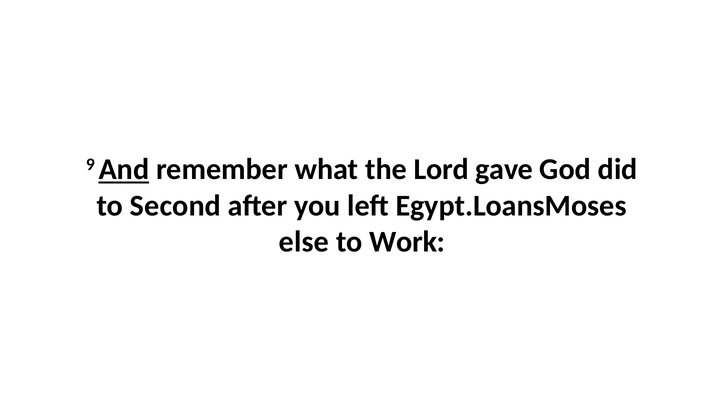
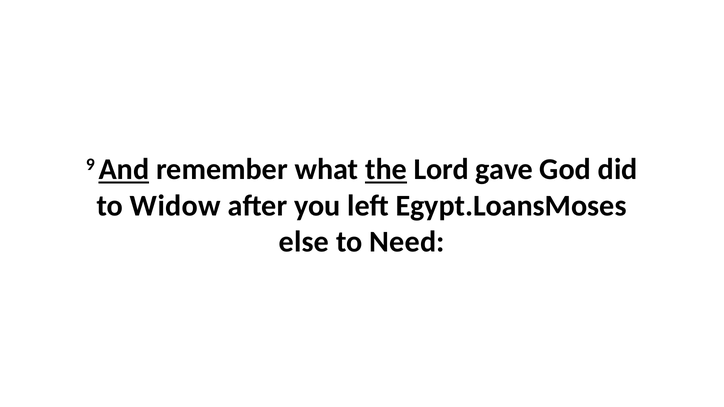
the underline: none -> present (386, 170)
Second: Second -> Widow (175, 206)
Work: Work -> Need (407, 242)
